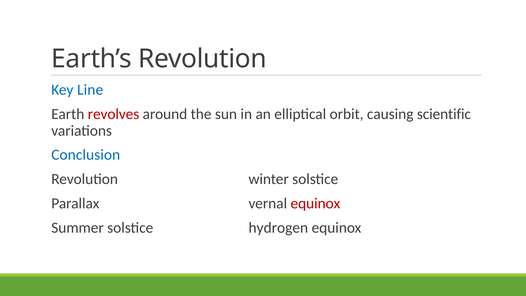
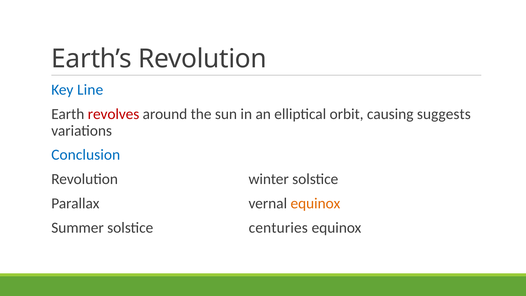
scientific: scientific -> suggests (444, 114)
equinox colour: red -> orange (315, 203)
hydrogen: hydrogen -> centuries (278, 228)
